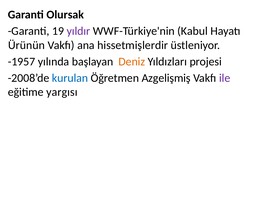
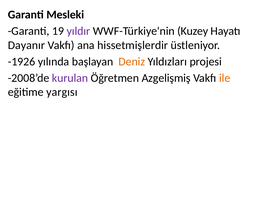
Olursak: Olursak -> Mesleki (65, 15)
Kabul: Kabul -> Kuzey (193, 31)
Ürünün: Ürünün -> Dayanır (26, 45)
-1957: -1957 -> -1926 (22, 62)
kurulan colour: blue -> purple (70, 78)
ile colour: purple -> orange (225, 78)
